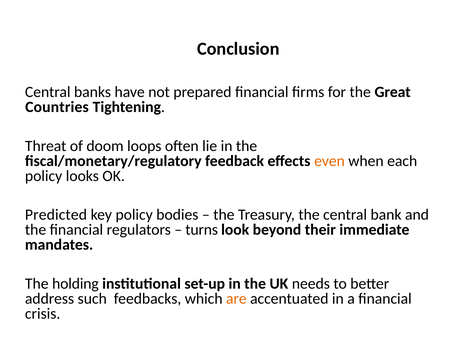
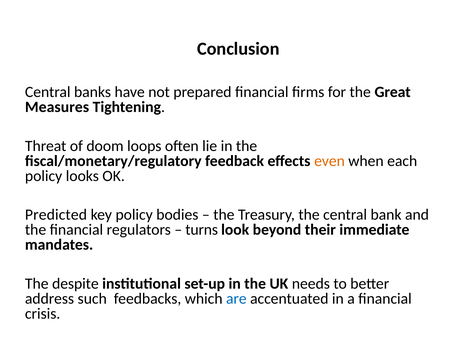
Countries: Countries -> Measures (57, 107)
holding: holding -> despite (75, 283)
are colour: orange -> blue (236, 298)
